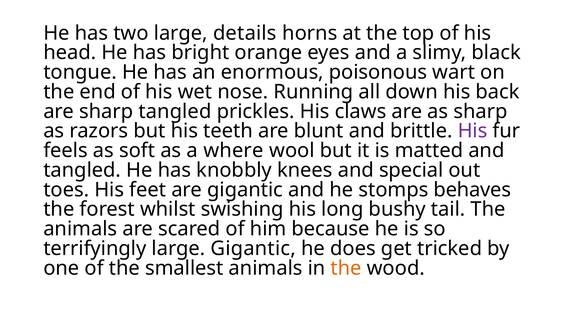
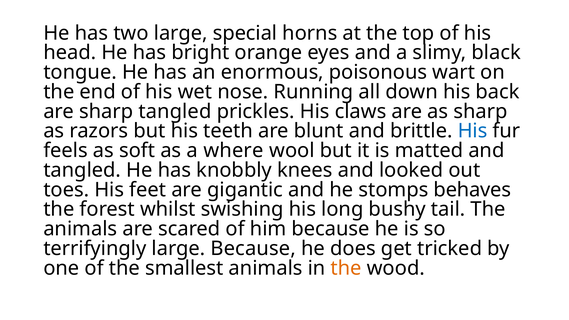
details: details -> special (245, 33)
His colour: purple -> blue (473, 131)
special: special -> looked (411, 170)
large Gigantic: Gigantic -> Because (253, 249)
